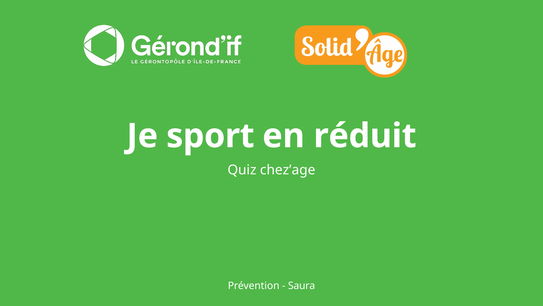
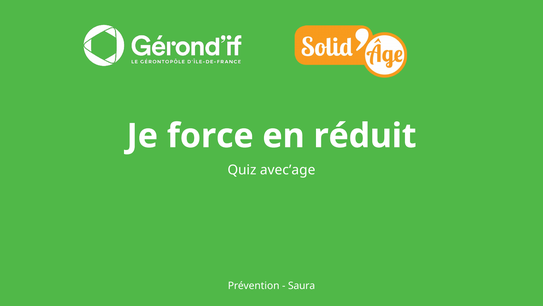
sport: sport -> force (210, 136)
chez’age: chez’age -> avec’age (288, 170)
